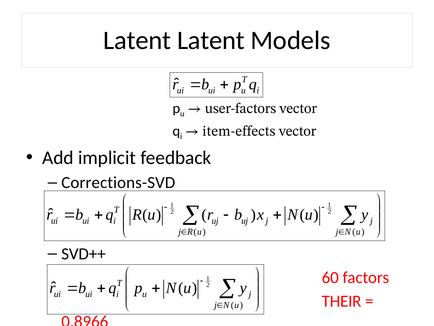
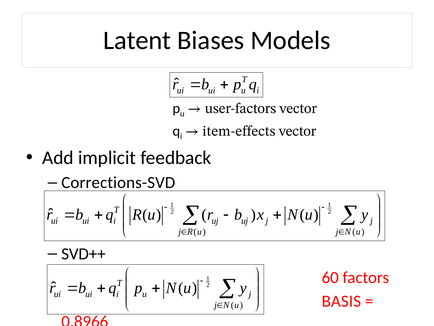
Latent Latent: Latent -> Biases (211, 40)
THEIR: THEIR -> BASIS (341, 301)
